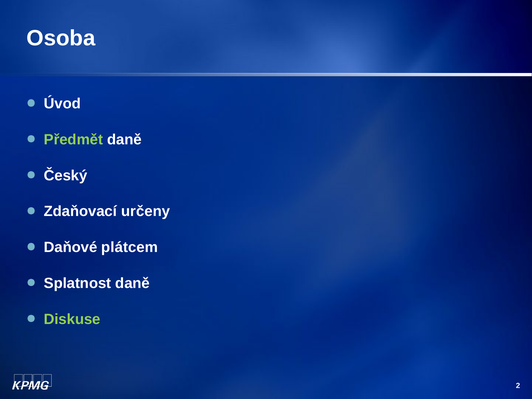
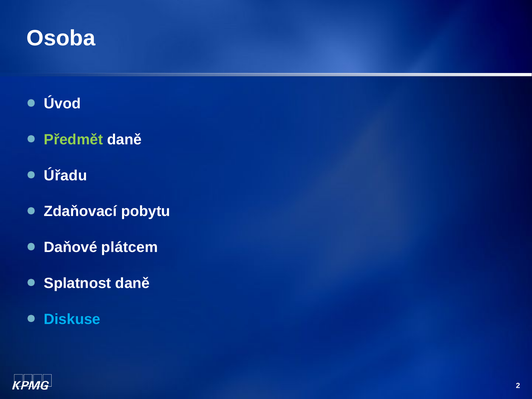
Český: Český -> Úřadu (66, 175)
určeny: určeny -> pobytu (146, 211)
Diskuse colour: light green -> light blue (72, 319)
